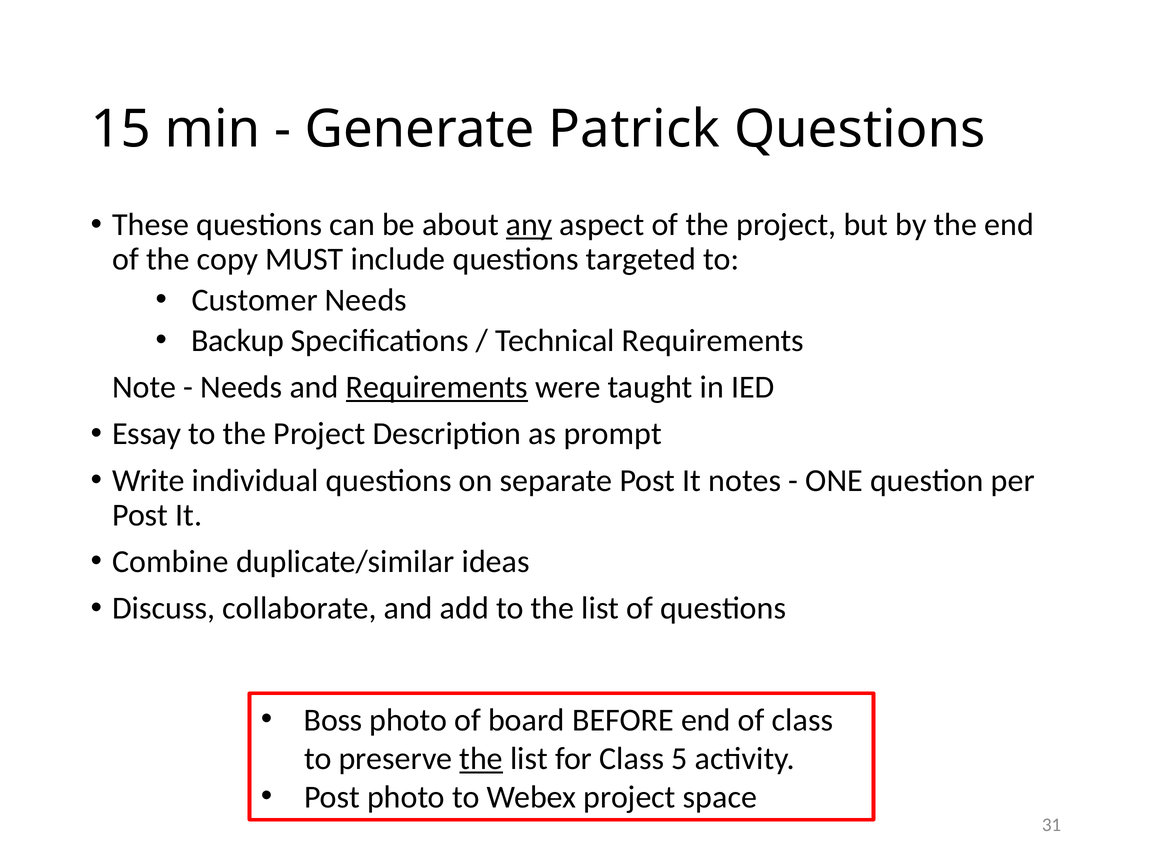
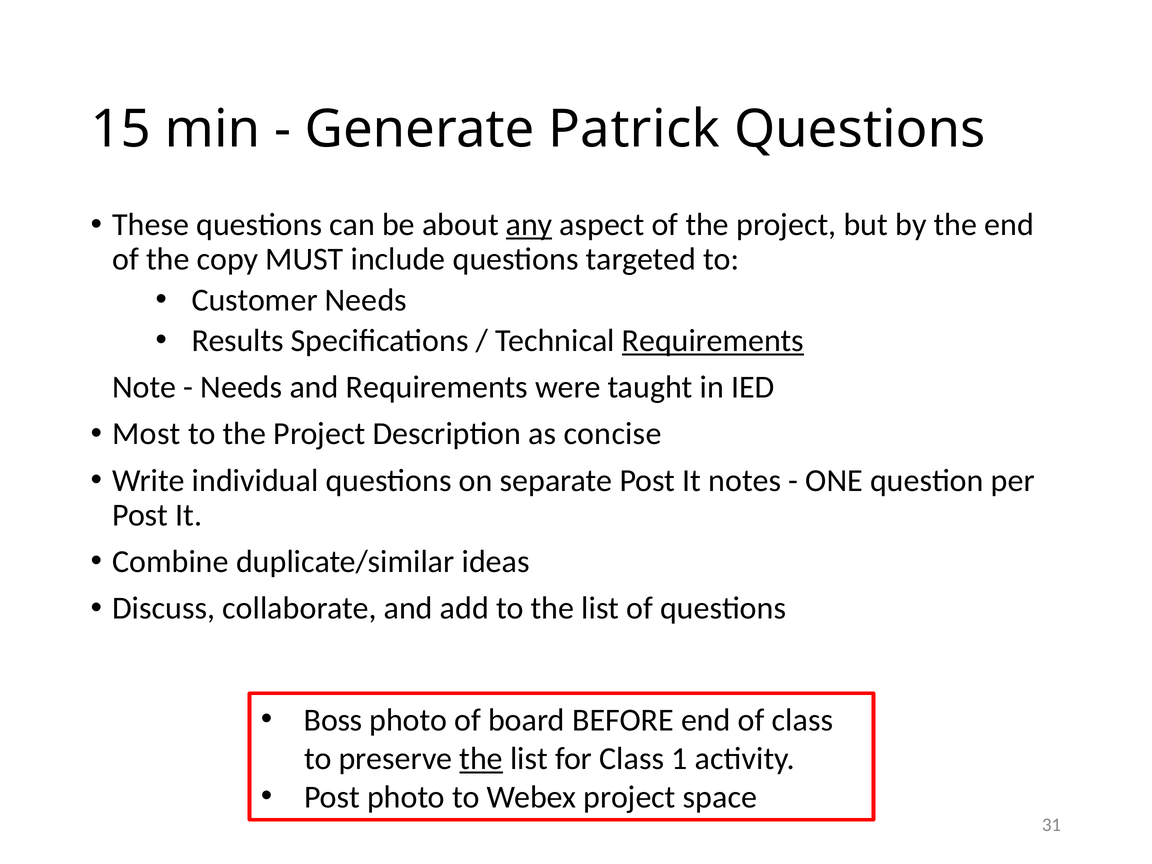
Backup: Backup -> Results (238, 341)
Requirements underline: none -> present (713, 341)
Requirements underline: present -> none (437, 387)
Essay: Essay -> Most (146, 434)
prompt: prompt -> concise (613, 434)
5: 5 -> 1 (680, 759)
